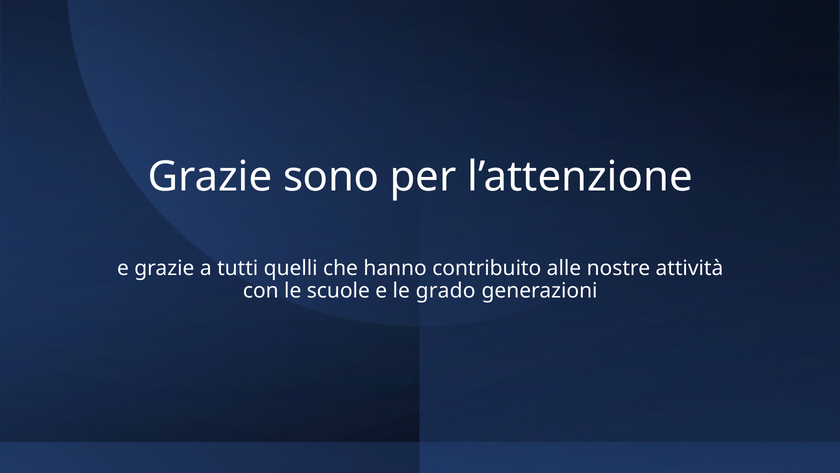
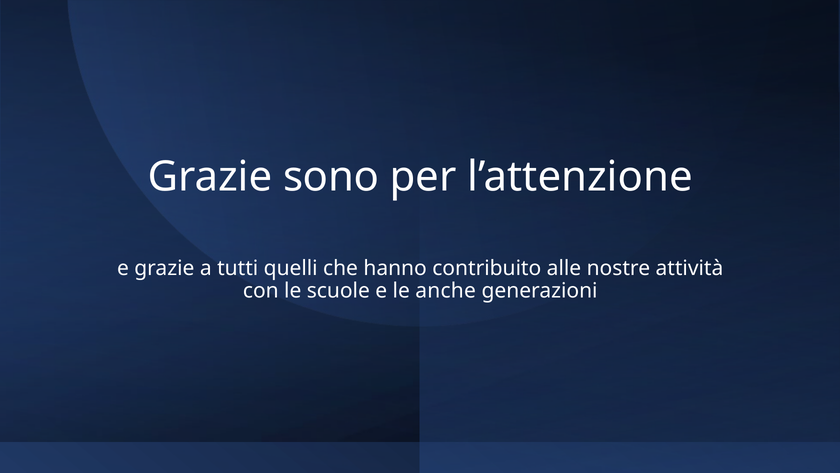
grado: grado -> anche (446, 291)
